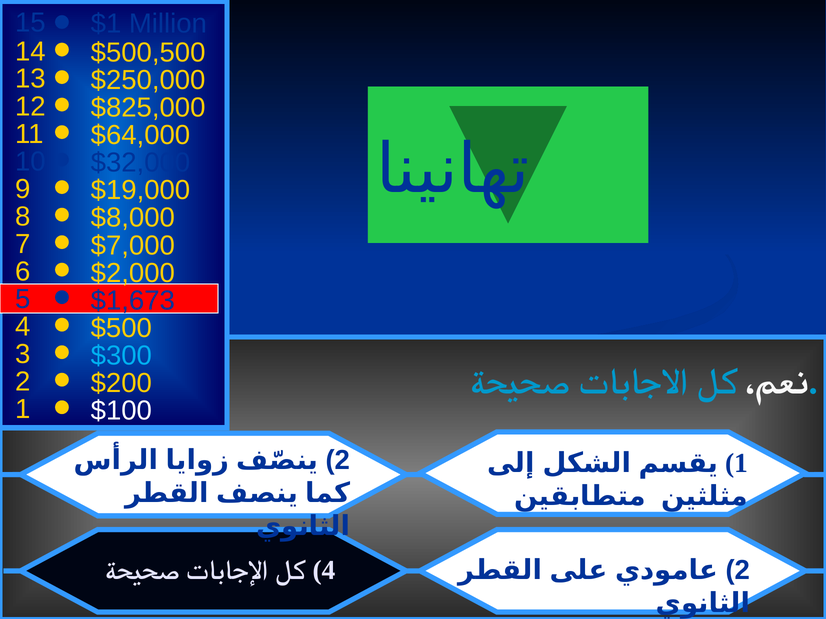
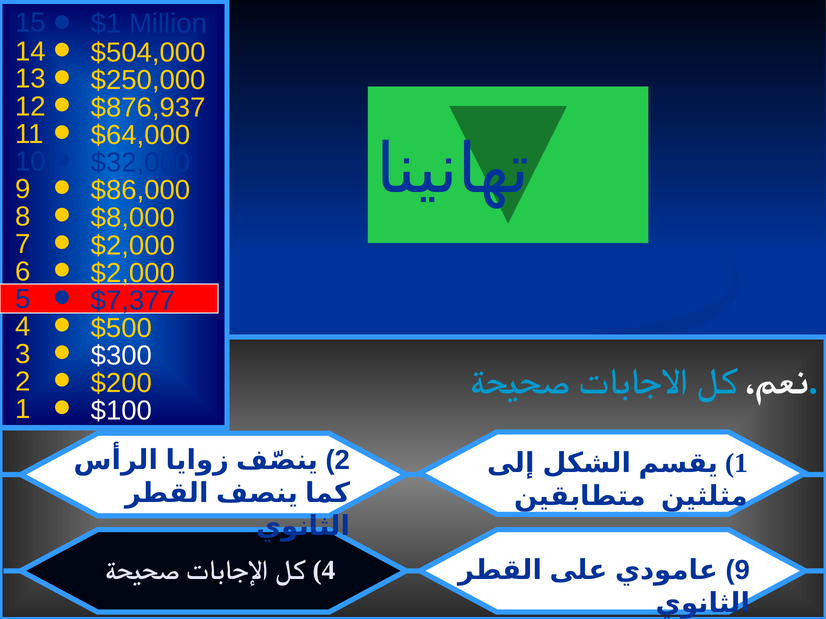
$500,500: $500,500 -> $504,000 (148, 53)
$825,000: $825,000 -> $876,937 (148, 108)
$19,000: $19,000 -> $86,000 (140, 191)
$7,000: $7,000 -> $2,000 (133, 246)
$1,673: $1,673 -> $7,377 (133, 301)
$300 colour: light blue -> white (121, 356)
2: 2 -> 9 (743, 571)
